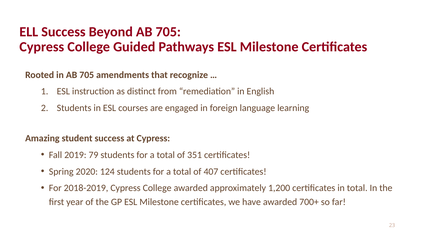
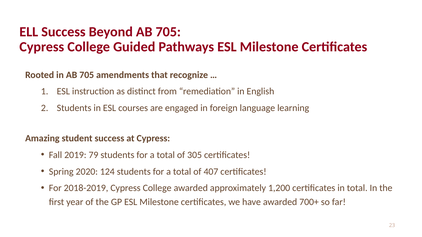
351: 351 -> 305 (195, 155)
